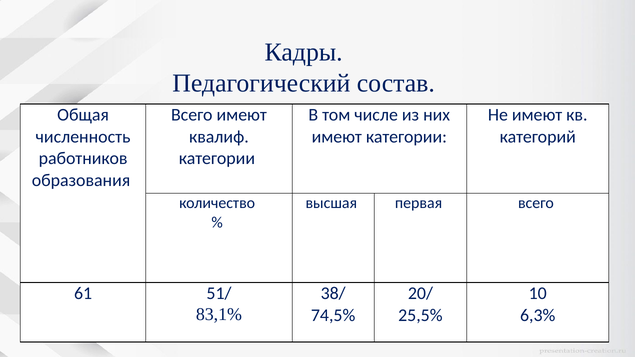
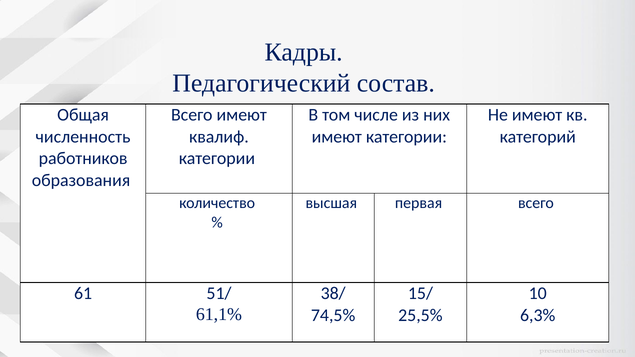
20/: 20/ -> 15/ (420, 294)
83,1%: 83,1% -> 61,1% (219, 314)
